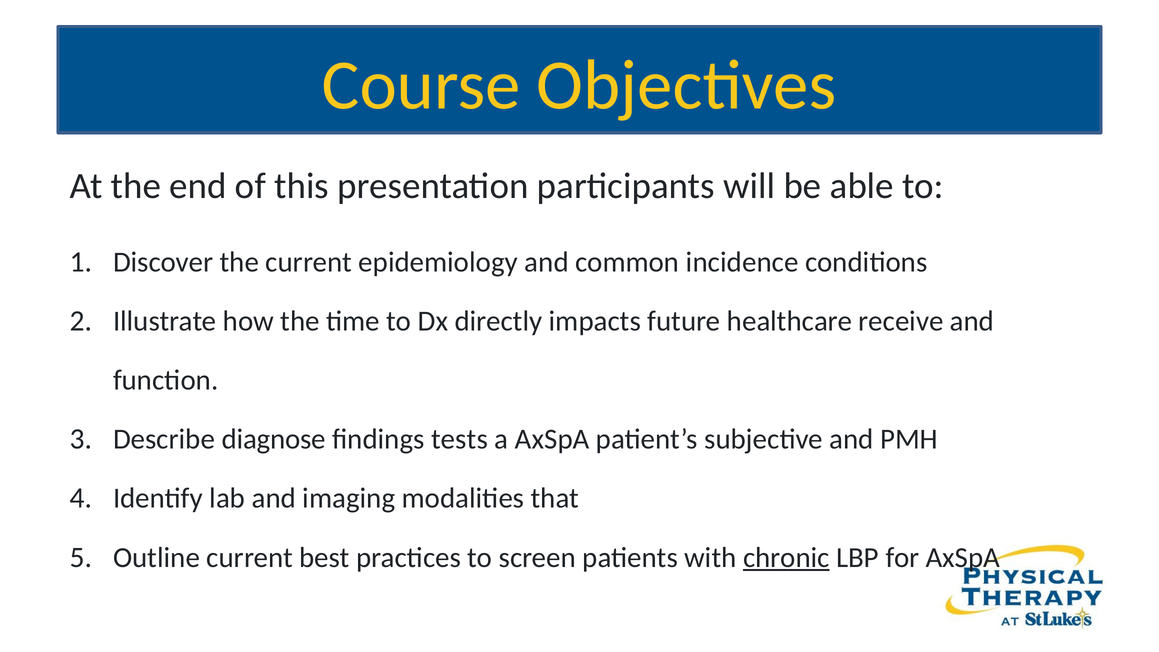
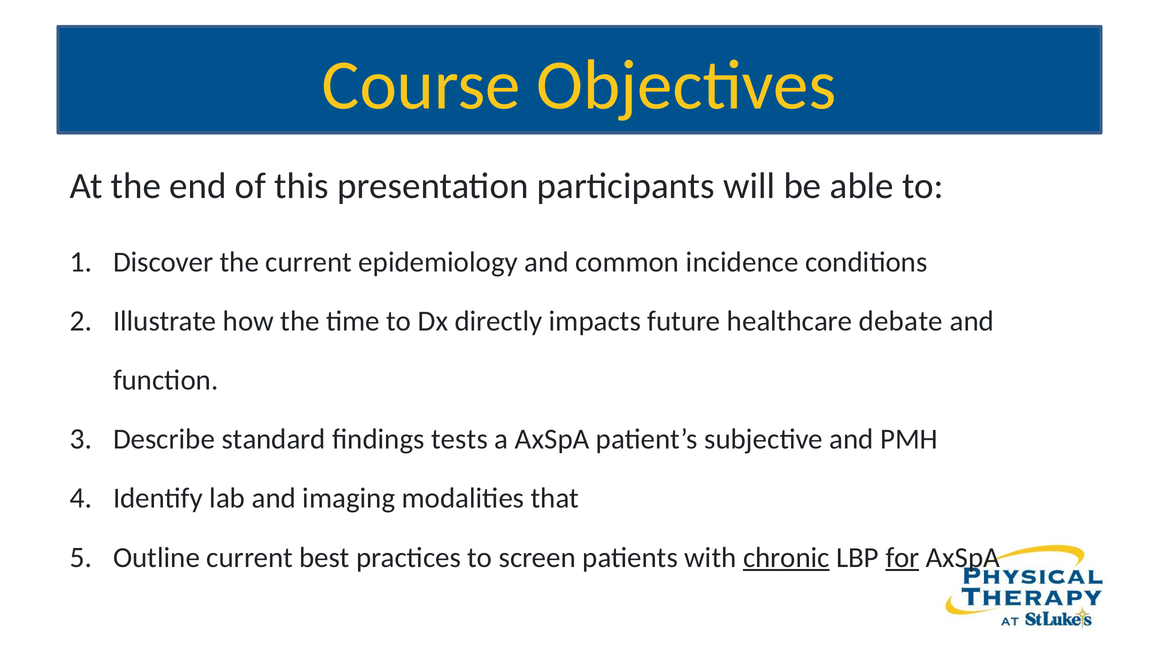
receive: receive -> debate (901, 321)
diagnose: diagnose -> standard (274, 439)
for underline: none -> present (902, 557)
